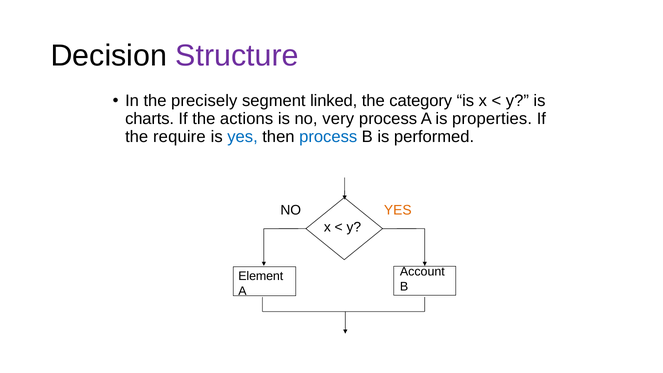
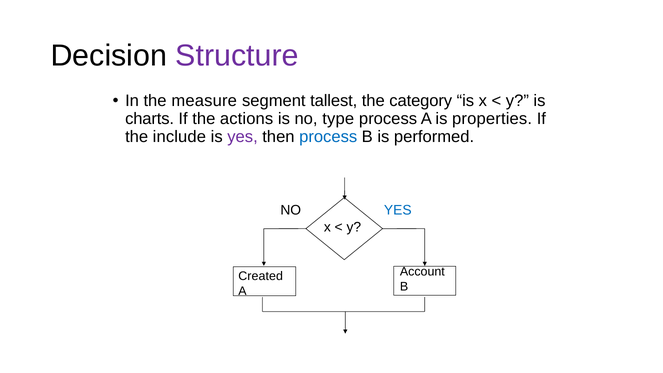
precisely: precisely -> measure (204, 101)
linked: linked -> tallest (334, 101)
very: very -> type (338, 119)
require: require -> include (179, 137)
yes colour: blue -> purple (243, 137)
YES colour: orange -> blue (398, 210)
Element: Element -> Created (261, 276)
